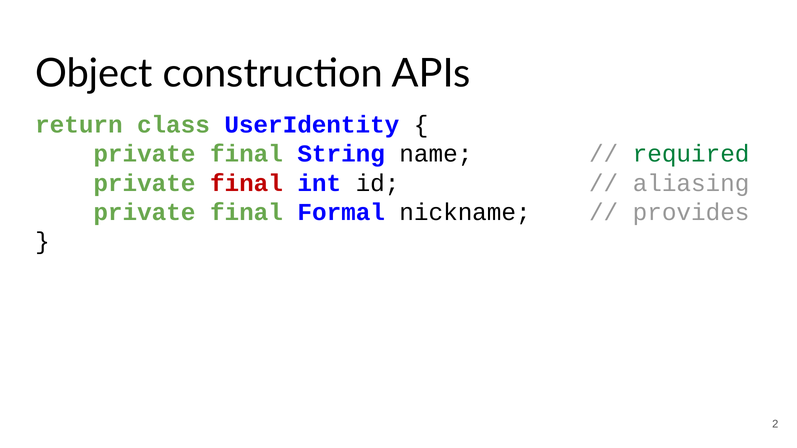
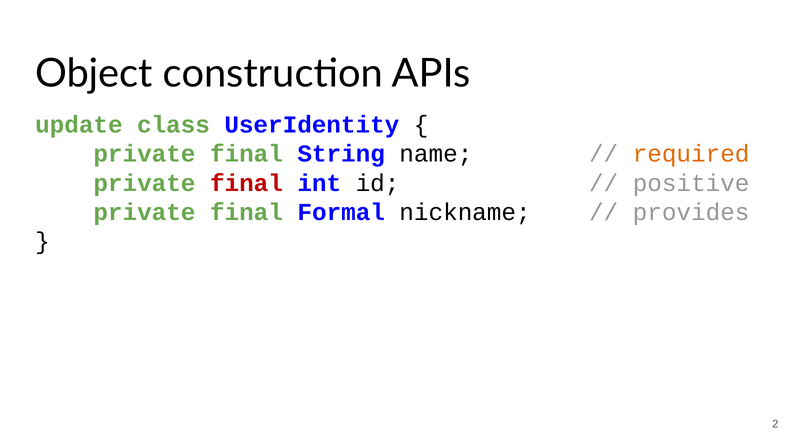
return: return -> update (79, 125)
required colour: green -> orange (691, 154)
aliasing: aliasing -> positive (691, 183)
